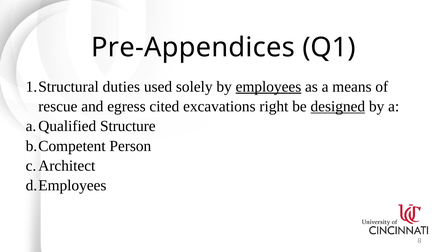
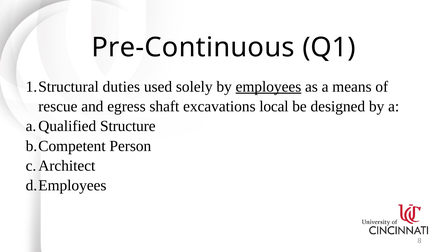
Pre-Appendices: Pre-Appendices -> Pre-Continuous (193, 47)
cited: cited -> shaft (164, 106)
right: right -> local (274, 106)
designed underline: present -> none (338, 106)
